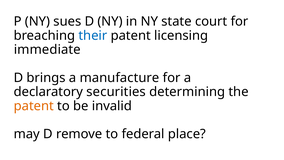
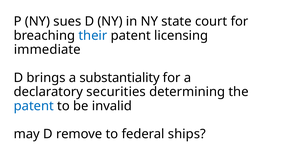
manufacture: manufacture -> substantiality (120, 78)
patent colour: orange -> blue (34, 106)
place: place -> ships (187, 134)
